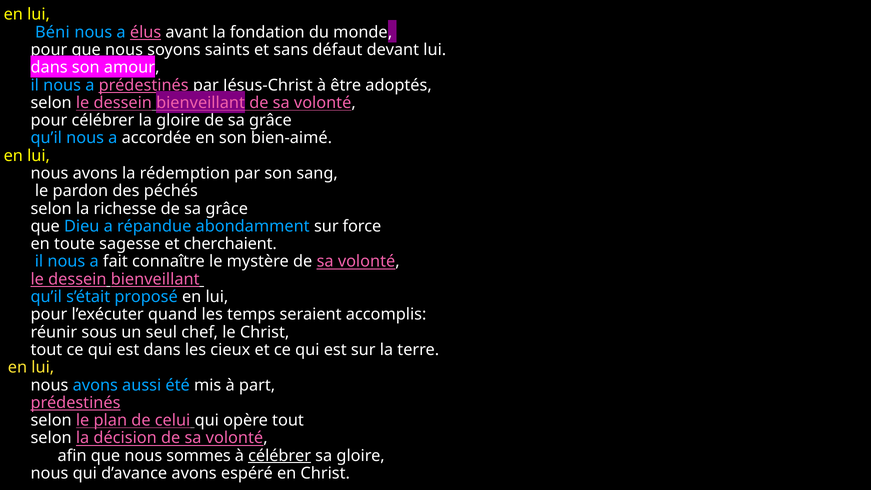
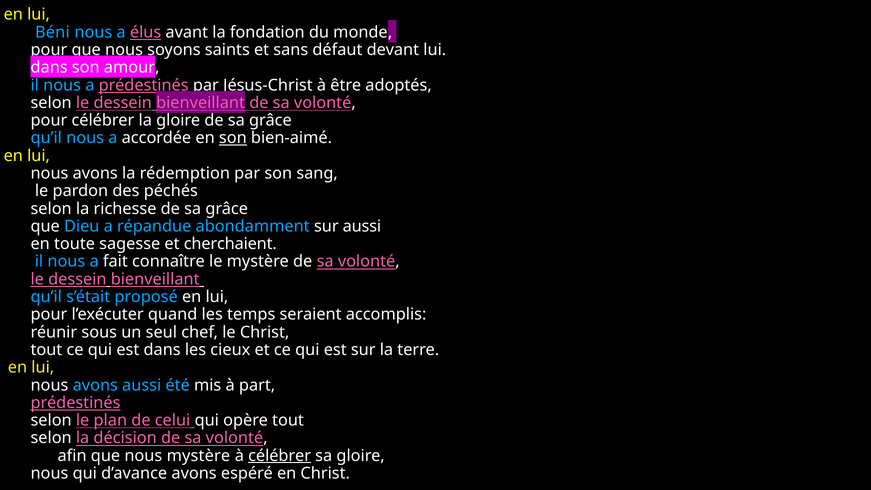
son underline: none -> present (233, 138)
sur force: force -> aussi (362, 226)
nous sommes: sommes -> mystère (198, 456)
